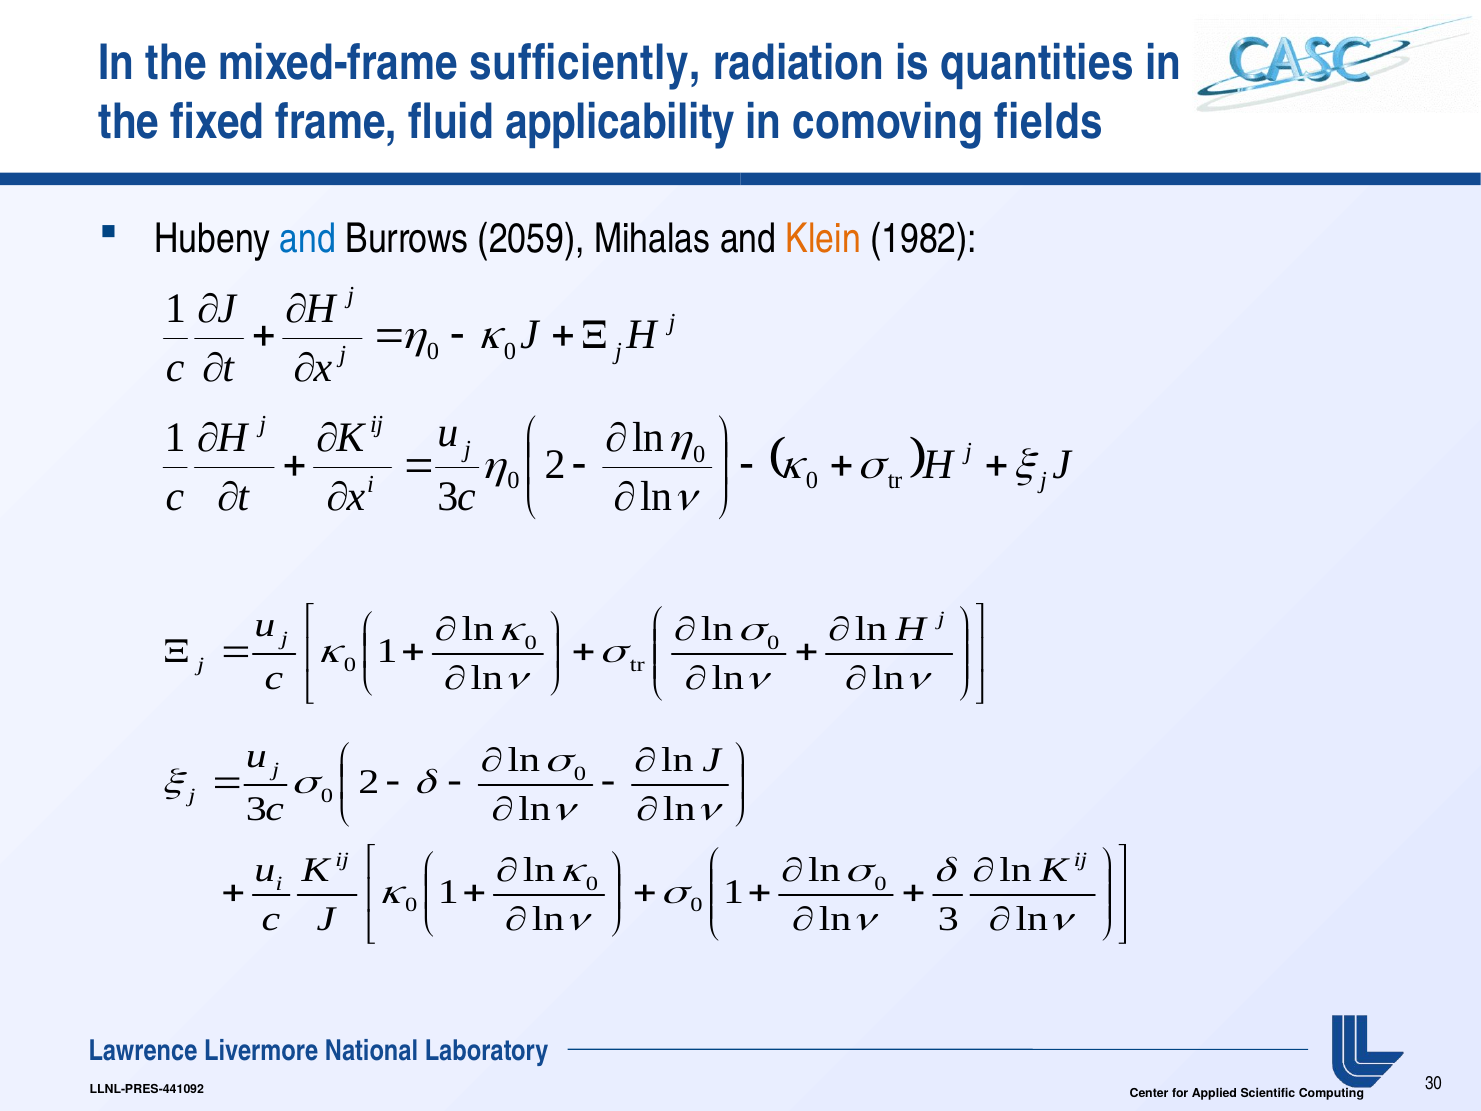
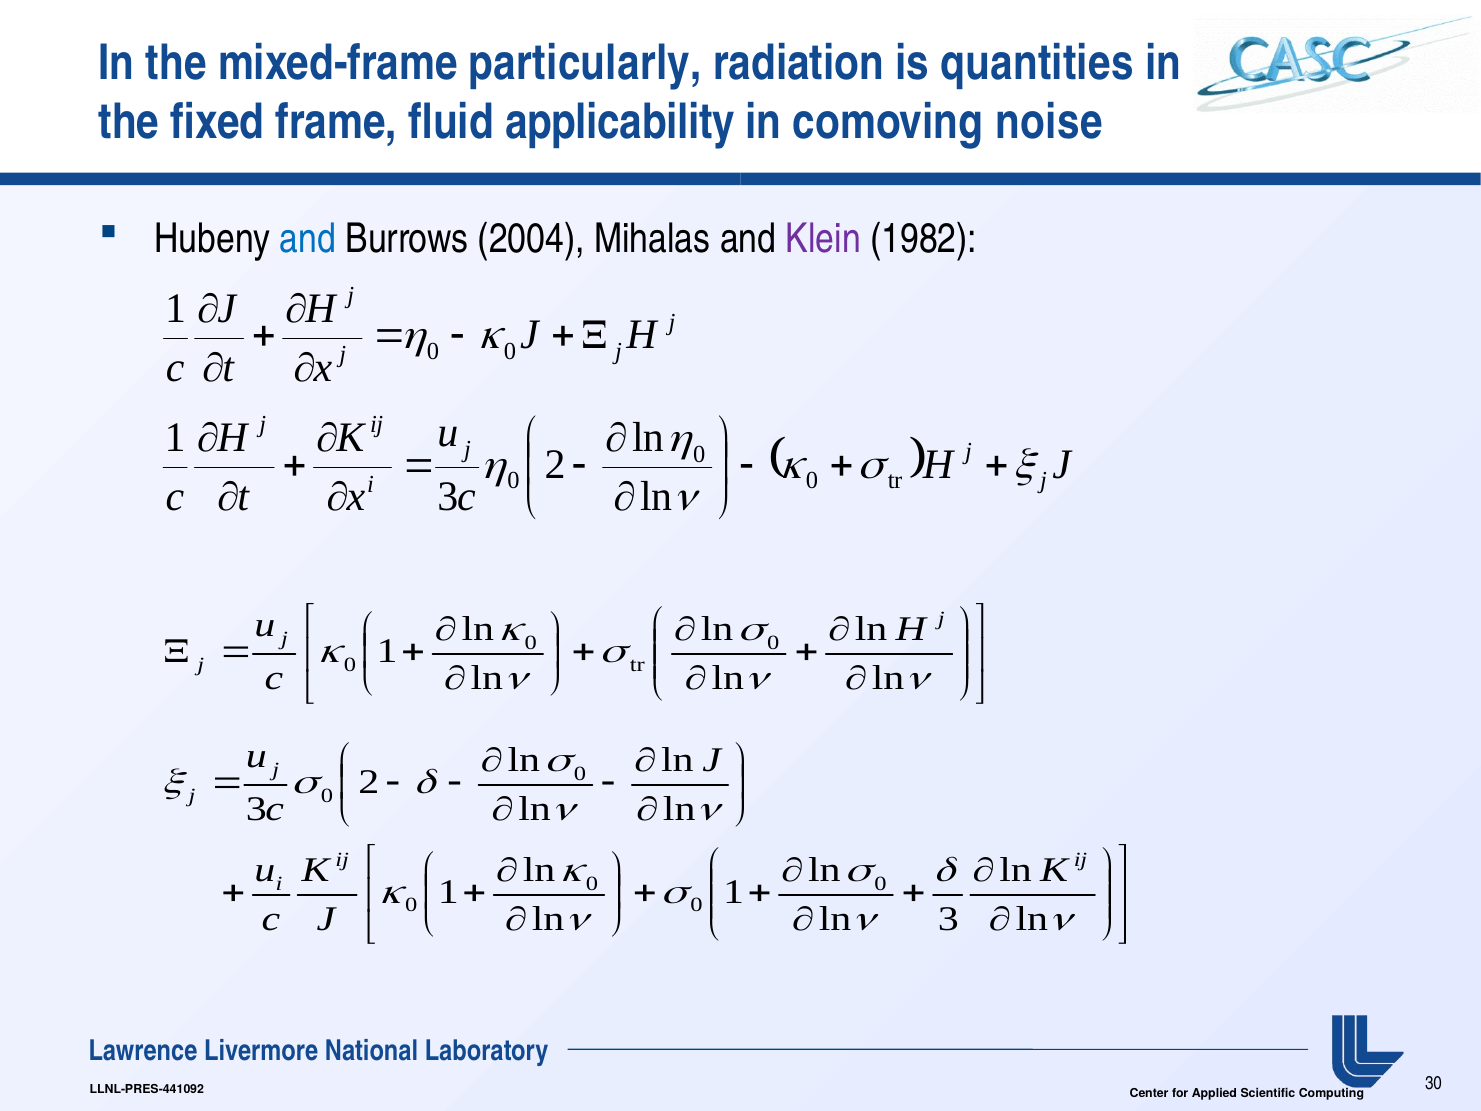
sufficiently: sufficiently -> particularly (585, 63)
fields: fields -> noise (1049, 122)
2059: 2059 -> 2004 (531, 239)
Klein colour: orange -> purple (823, 239)
